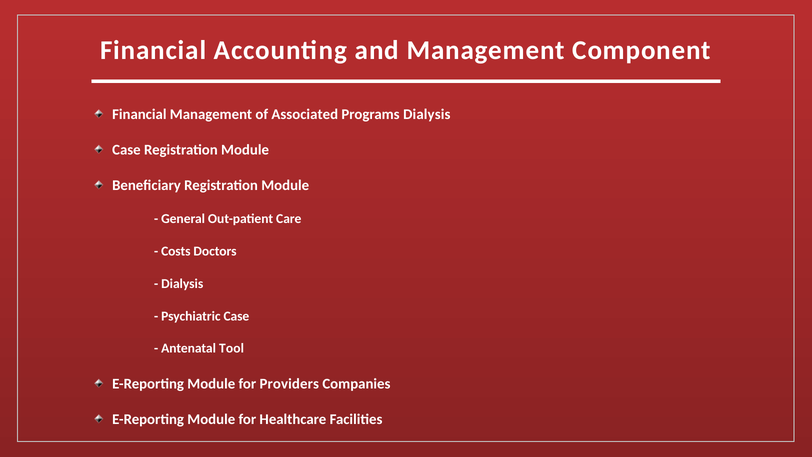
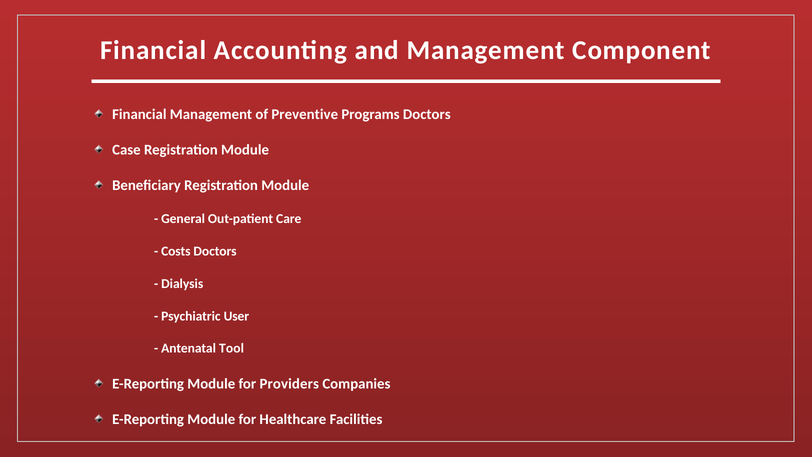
Associated: Associated -> Preventive (305, 114)
Programs Dialysis: Dialysis -> Doctors (427, 114)
Psychiatric Case: Case -> User (236, 316)
